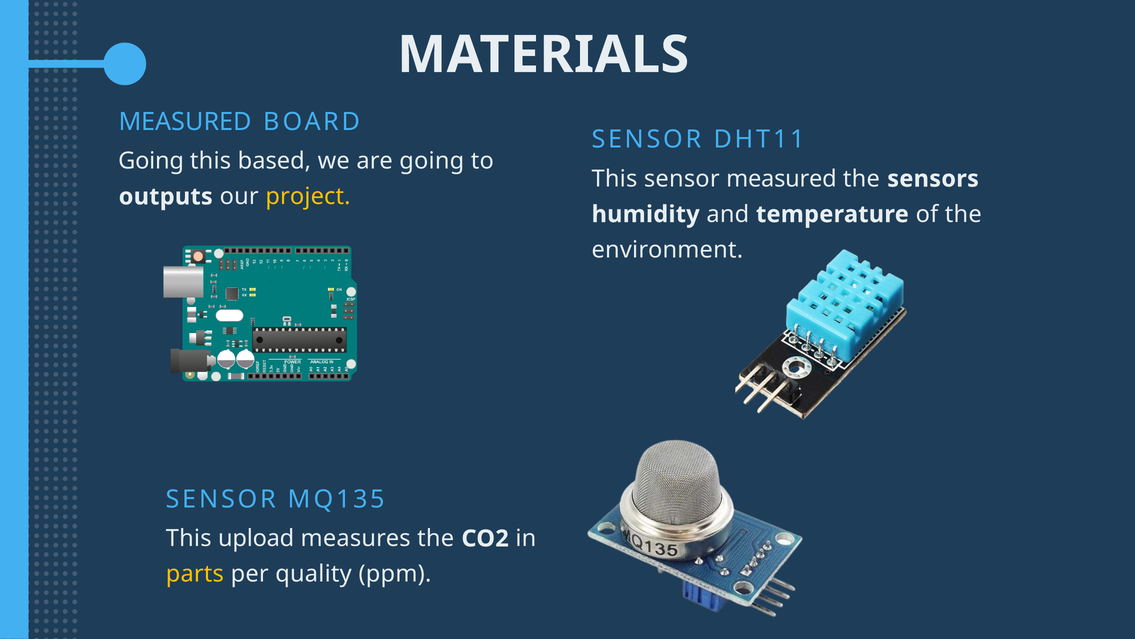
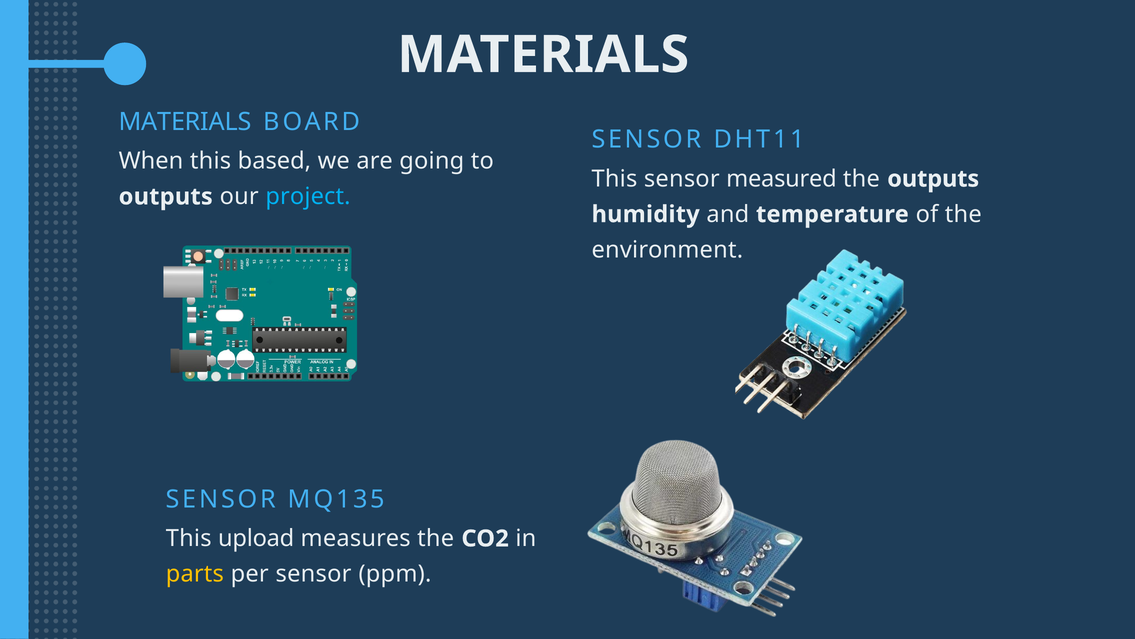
MEASURED: MEASURED -> MATERIALS (185, 122)
Going: Going -> When (151, 161)
the sensors: sensors -> outputs (933, 179)
project colour: yellow -> light blue (308, 196)
per quality: quality -> sensor (314, 574)
